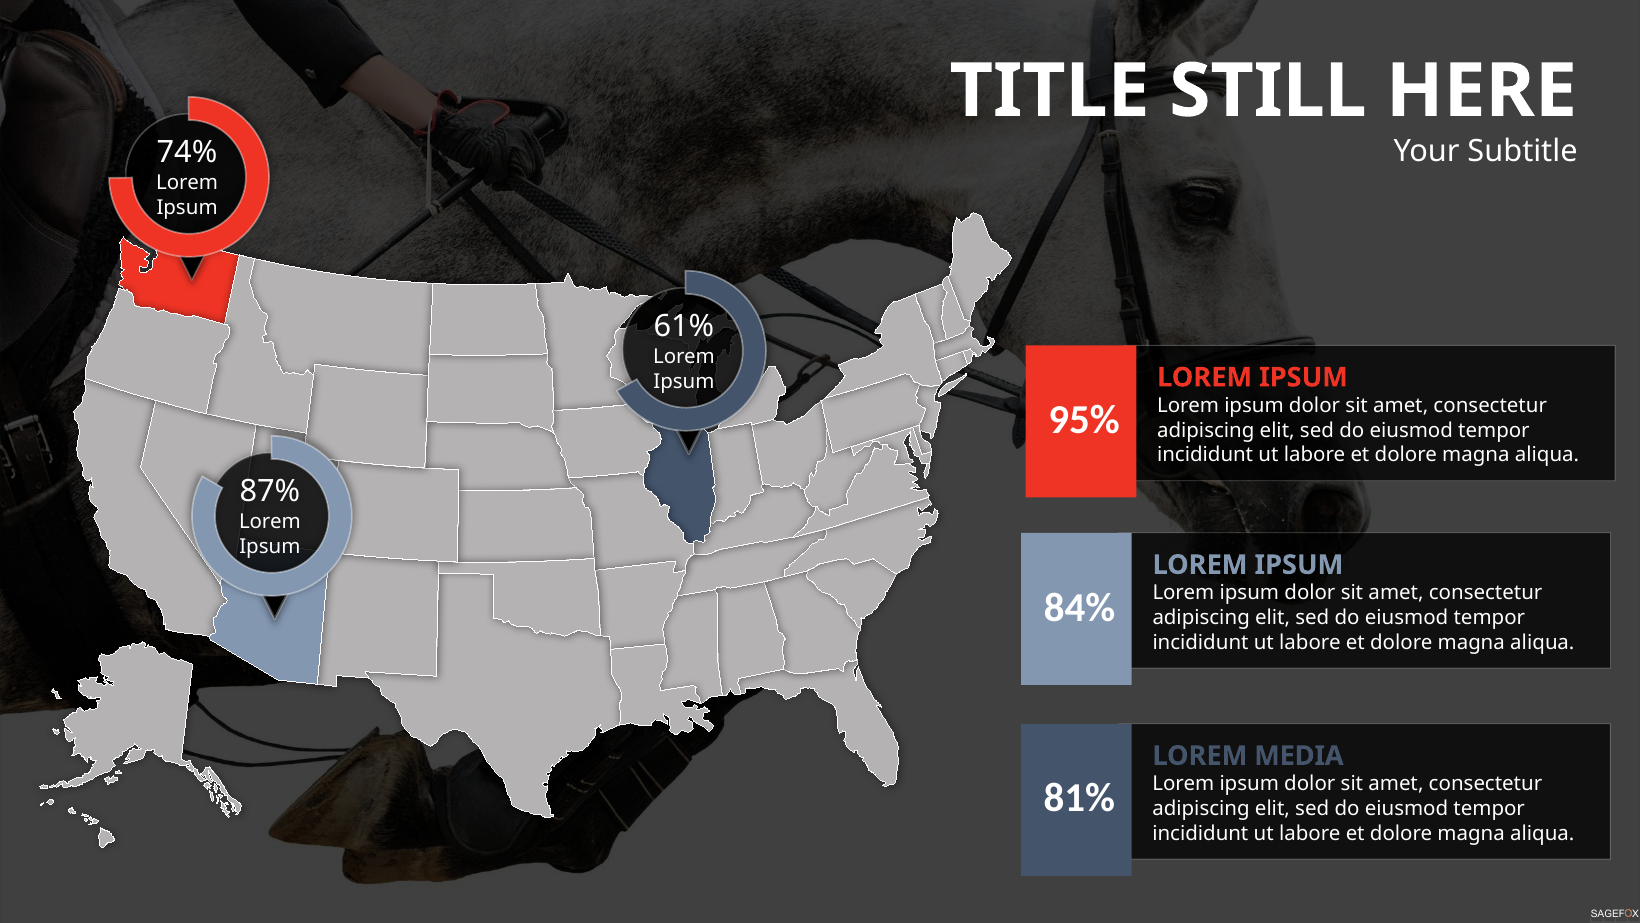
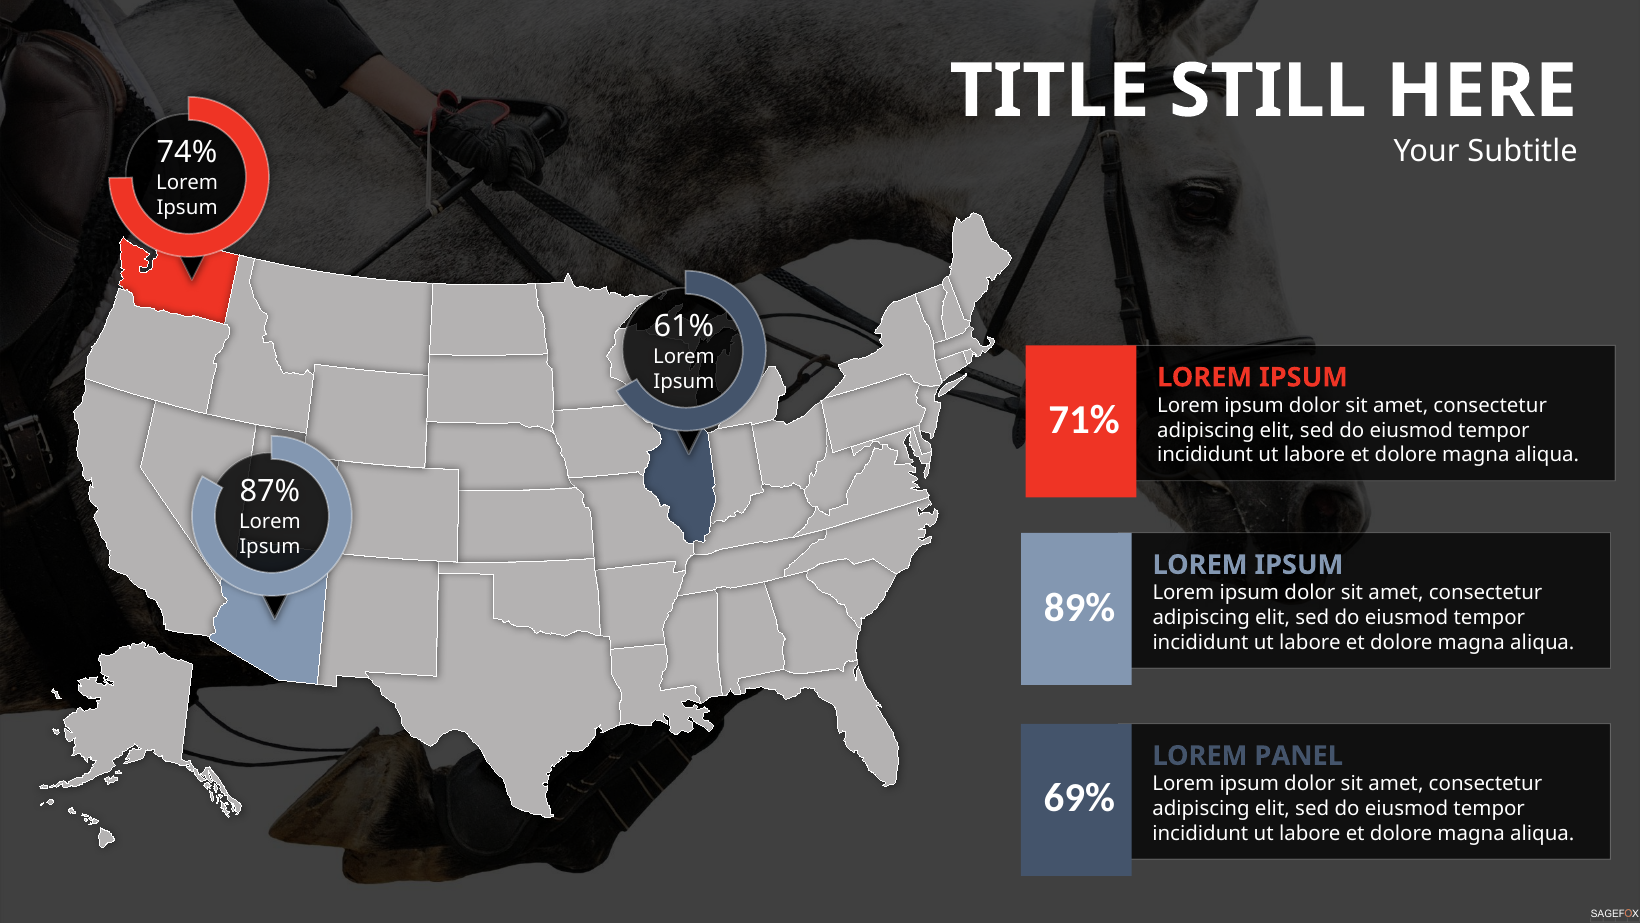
95%: 95% -> 71% (1084, 420)
84%: 84% -> 89% (1080, 607)
MEDIA: MEDIA -> PANEL (1299, 755)
81%: 81% -> 69% (1079, 798)
